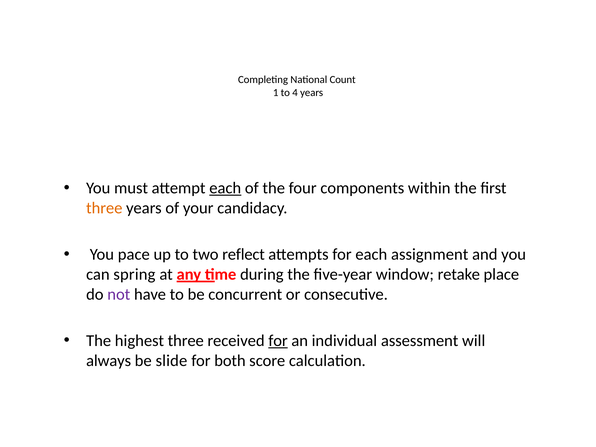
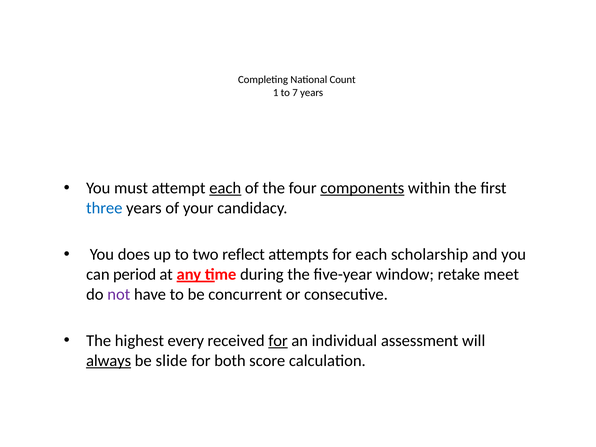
4: 4 -> 7 (295, 93)
components underline: none -> present (362, 188)
three colour: orange -> blue (104, 208)
pace: pace -> does (134, 254)
assignment: assignment -> scholarship (430, 254)
spring: spring -> period (135, 274)
place: place -> meet (501, 274)
highest three: three -> every (186, 341)
always underline: none -> present (109, 361)
